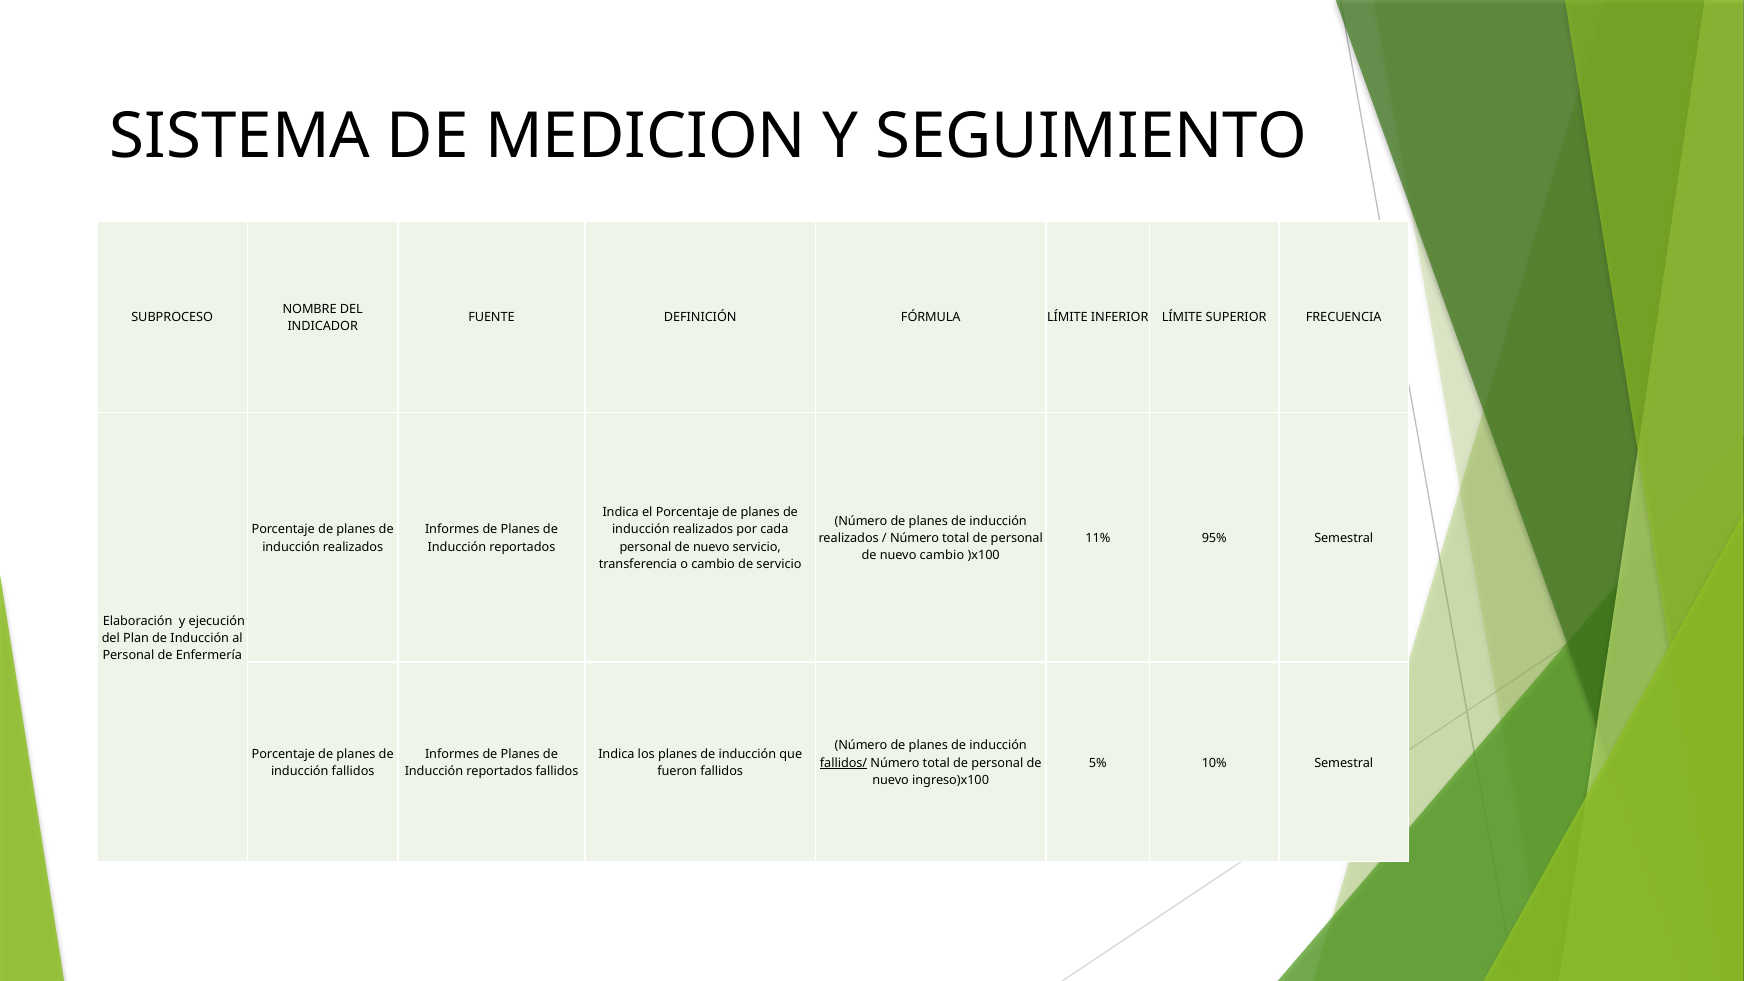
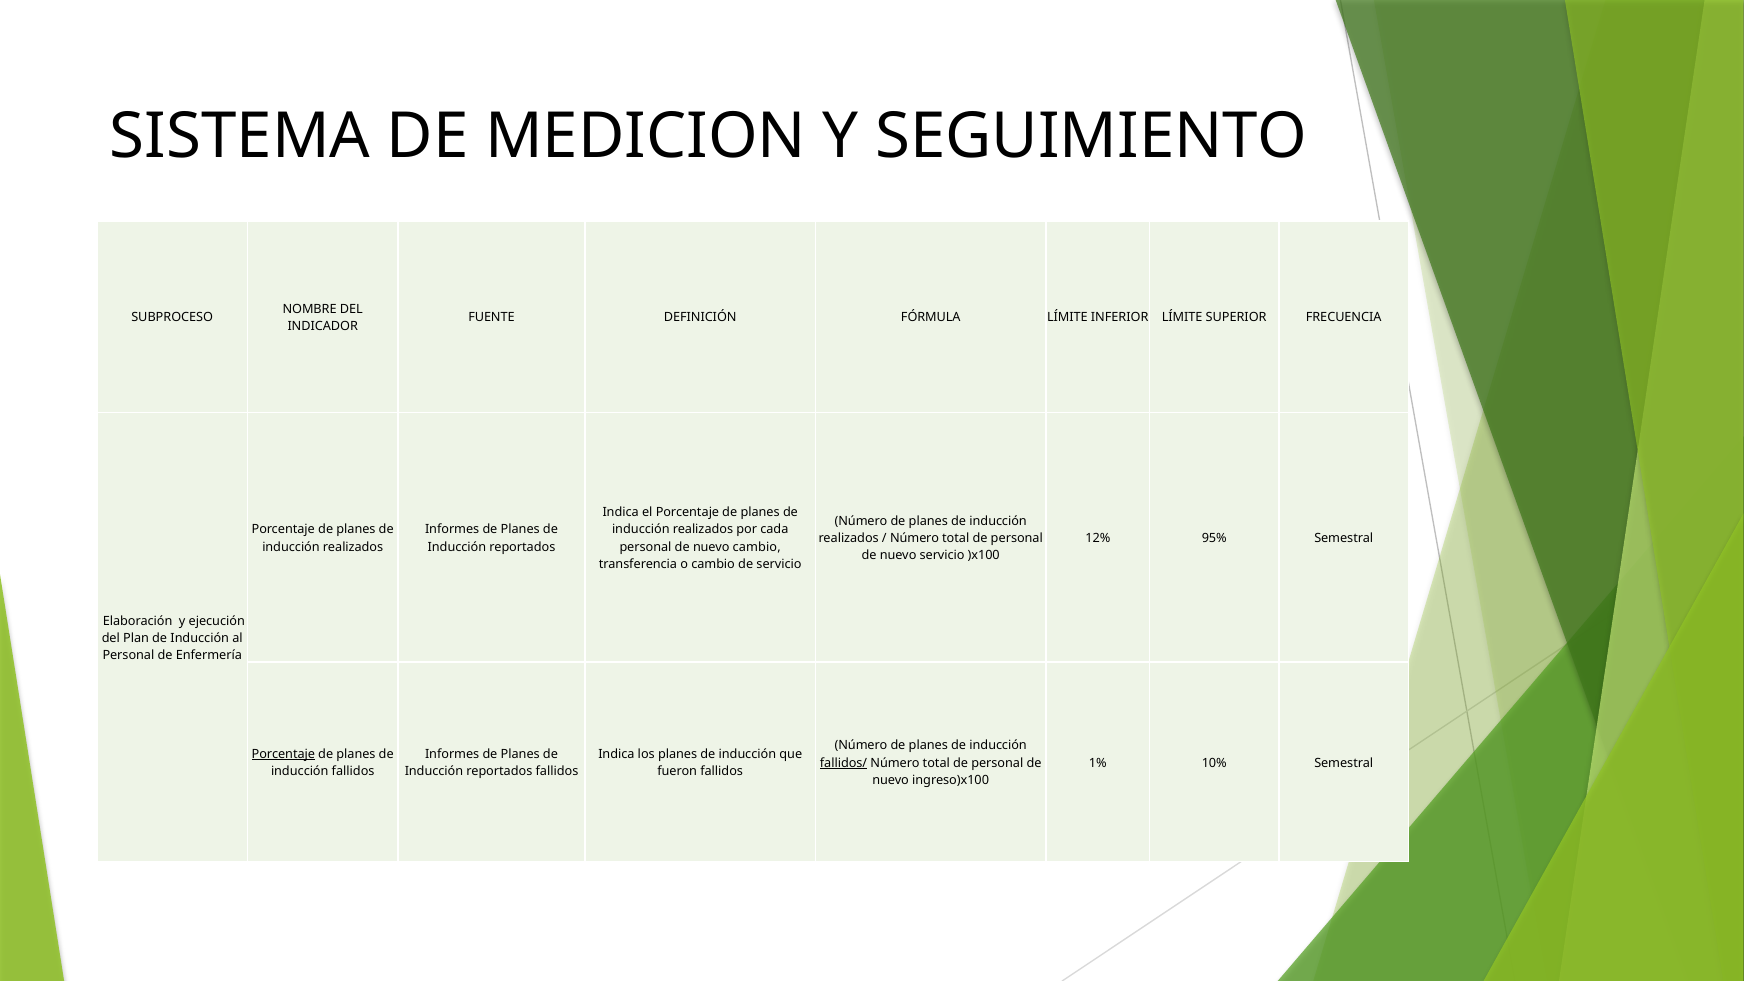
11%: 11% -> 12% (1098, 538)
nuevo servicio: servicio -> cambio (757, 547)
nuevo cambio: cambio -> servicio (942, 556)
Porcentaje underline: none -> present (283, 754)
5%: 5% -> 1% (1098, 763)
